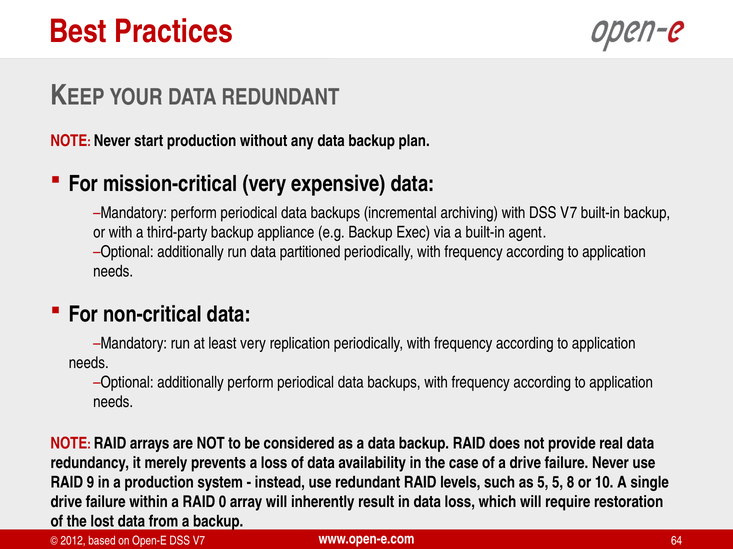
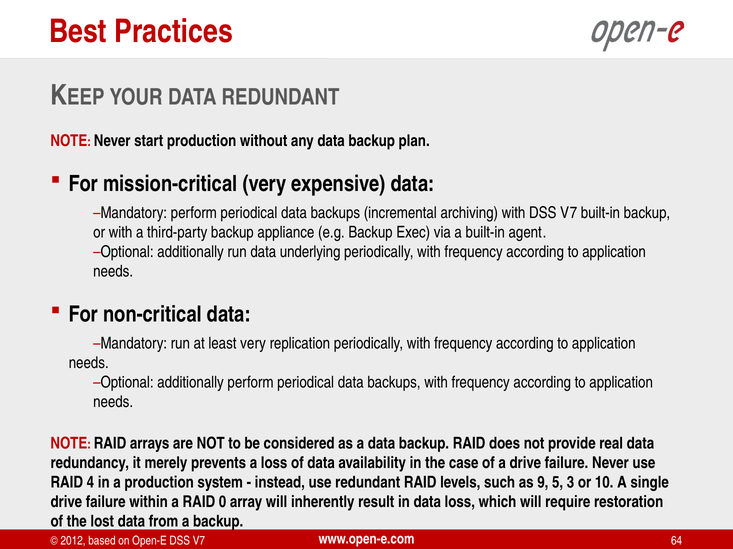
partitioned: partitioned -> underlying (310, 252)
9: 9 -> 4 (90, 483)
as 5: 5 -> 9 (543, 483)
8: 8 -> 3 (571, 483)
